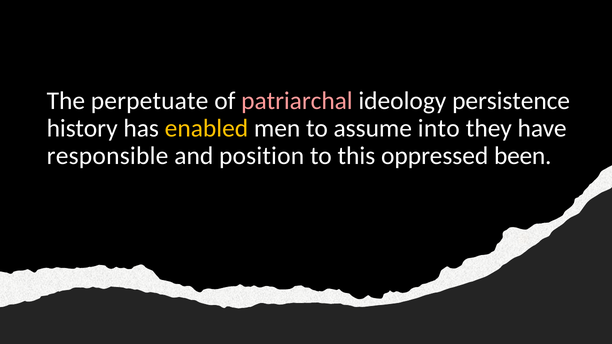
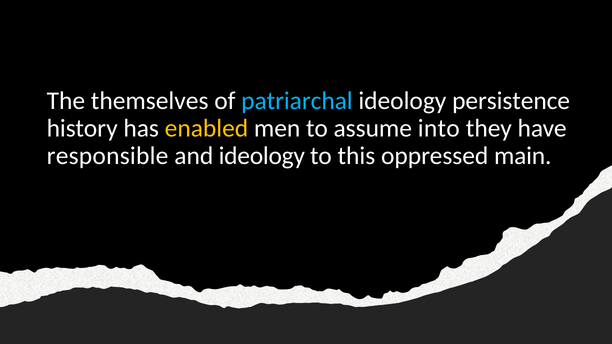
perpetuate: perpetuate -> themselves (150, 101)
patriarchal colour: pink -> light blue (297, 101)
and position: position -> ideology (262, 156)
been: been -> main (523, 156)
